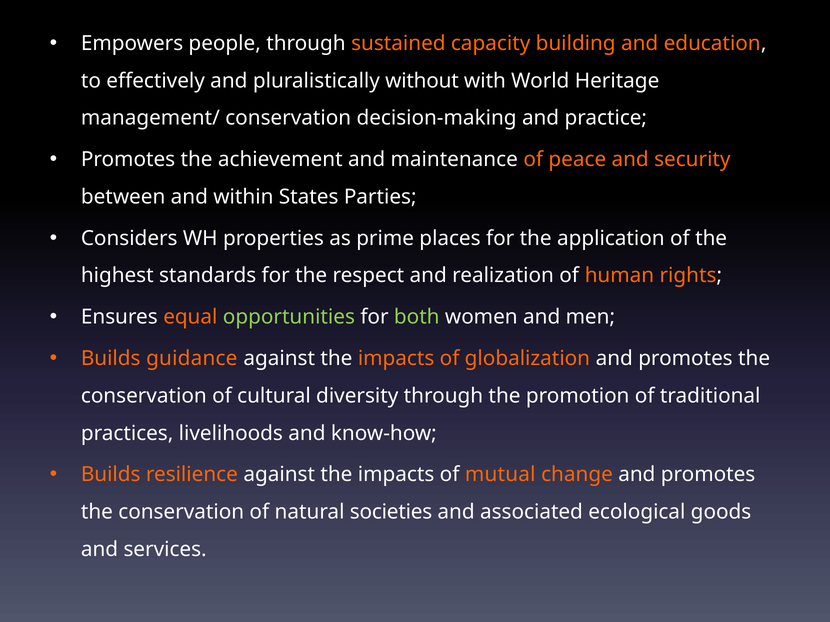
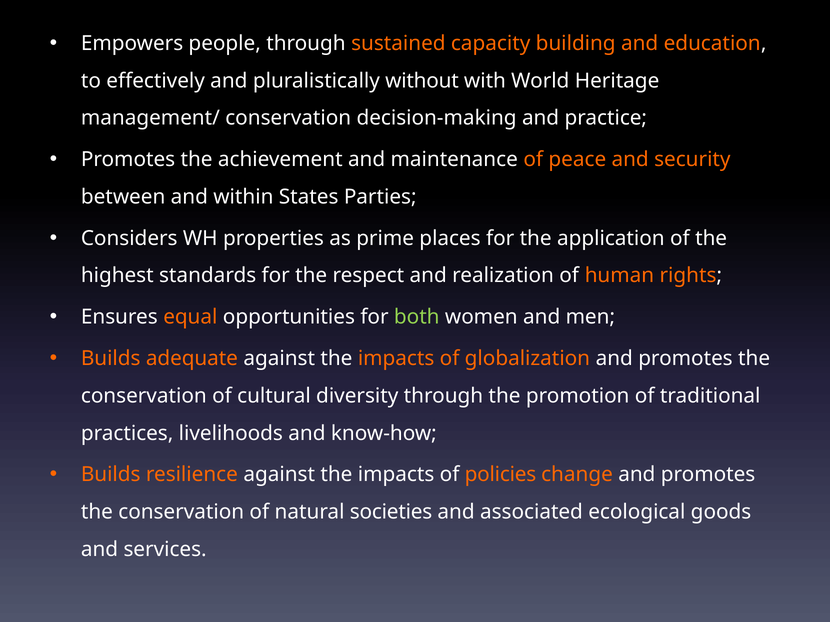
opportunities colour: light green -> white (289, 317)
guidance: guidance -> adequate (192, 359)
mutual: mutual -> policies (500, 475)
